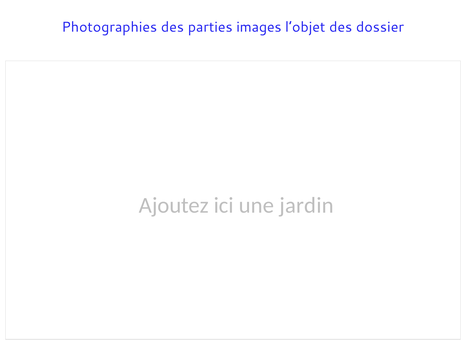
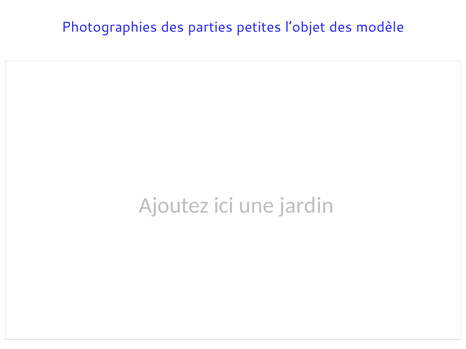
images: images -> petites (259, 27)
dossier: dossier -> modèle (380, 27)
